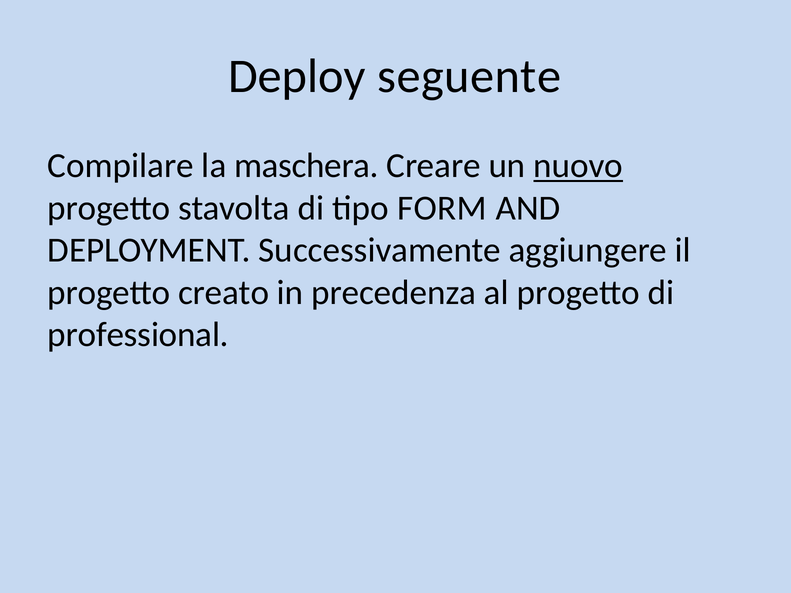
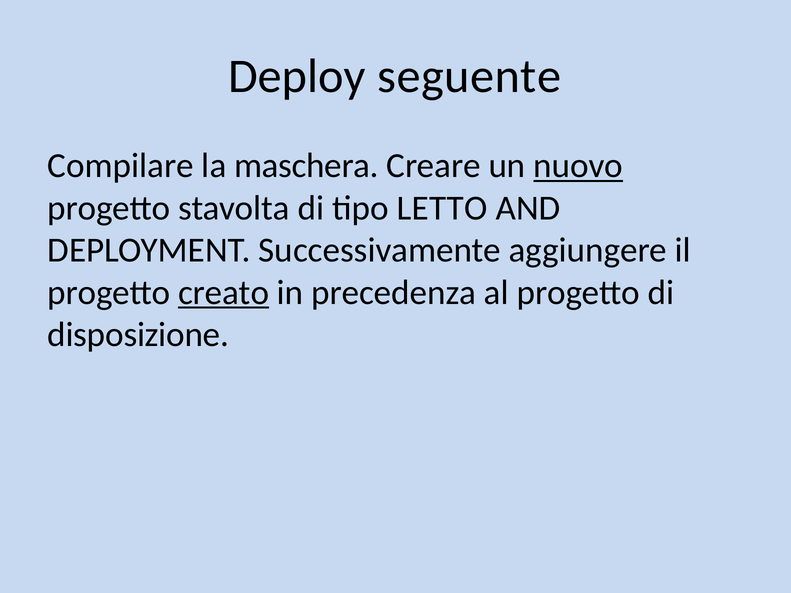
FORM: FORM -> LETTO (442, 208)
creato underline: none -> present (224, 293)
professional: professional -> disposizione (138, 335)
